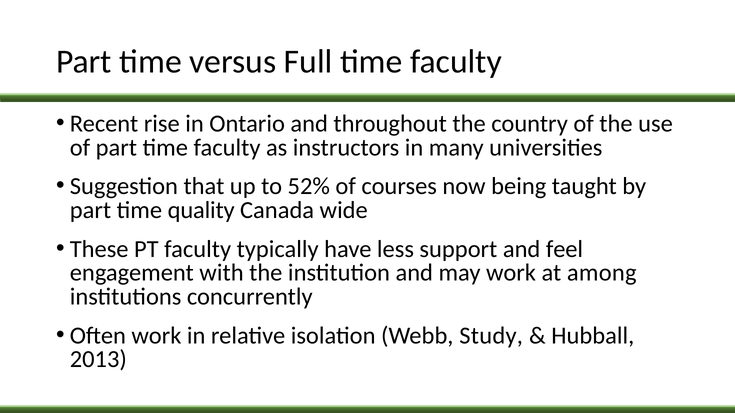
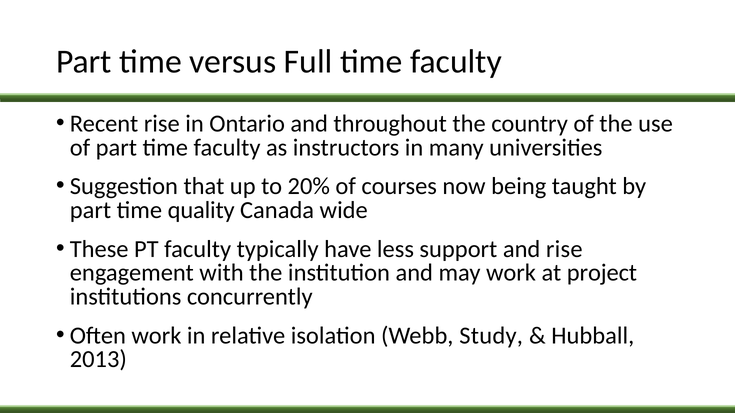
52%: 52% -> 20% (309, 187)
and feel: feel -> rise (564, 249)
among: among -> project (602, 273)
